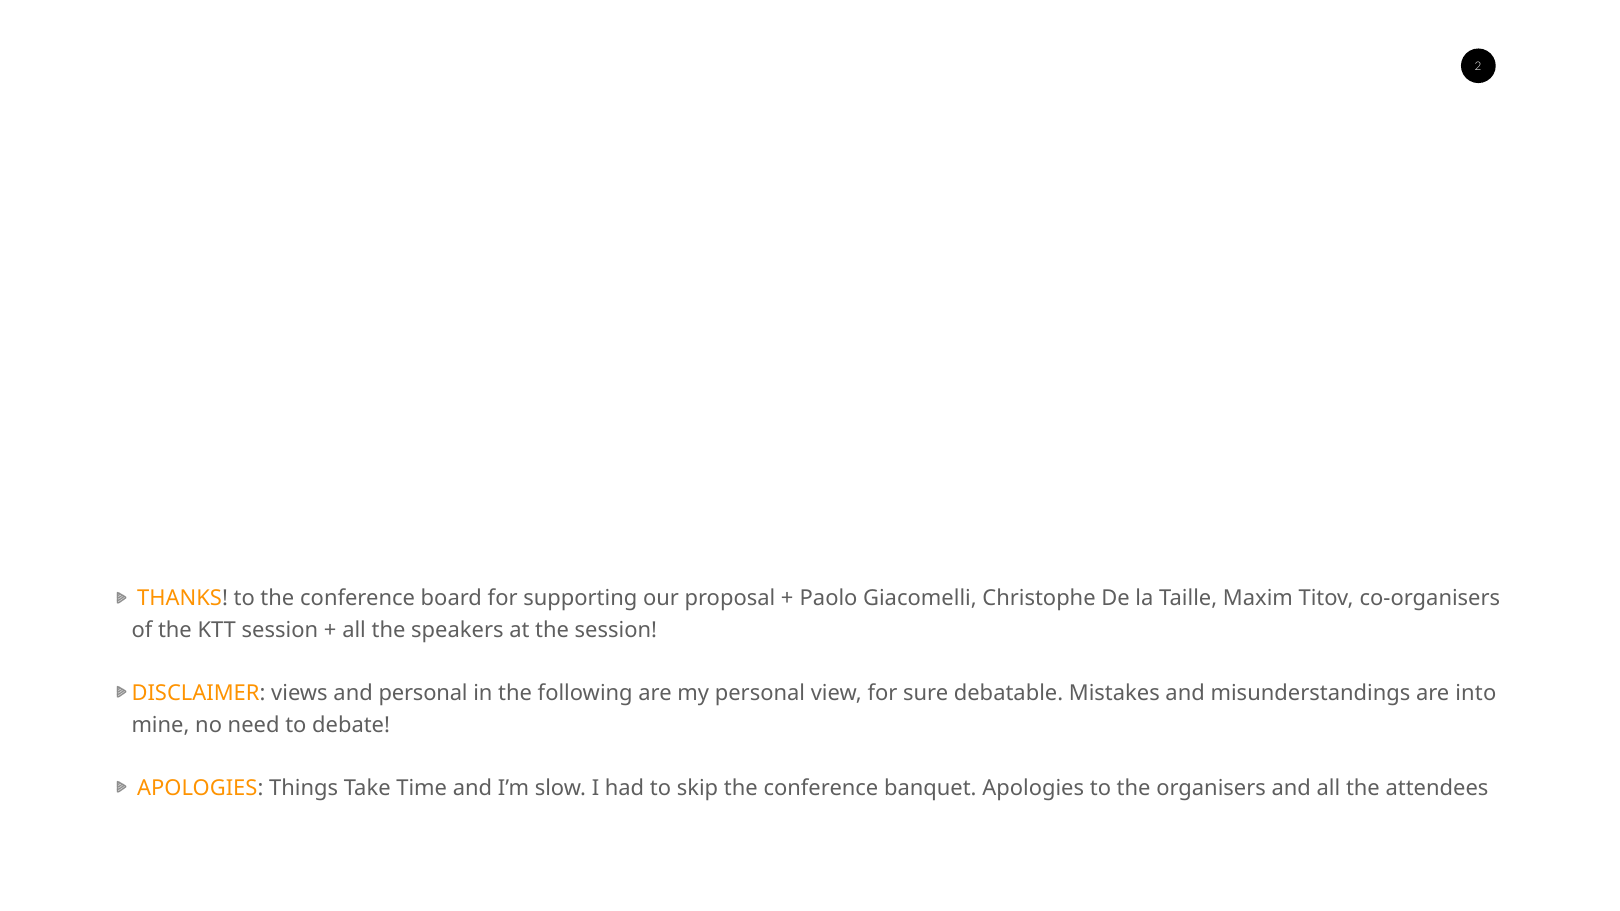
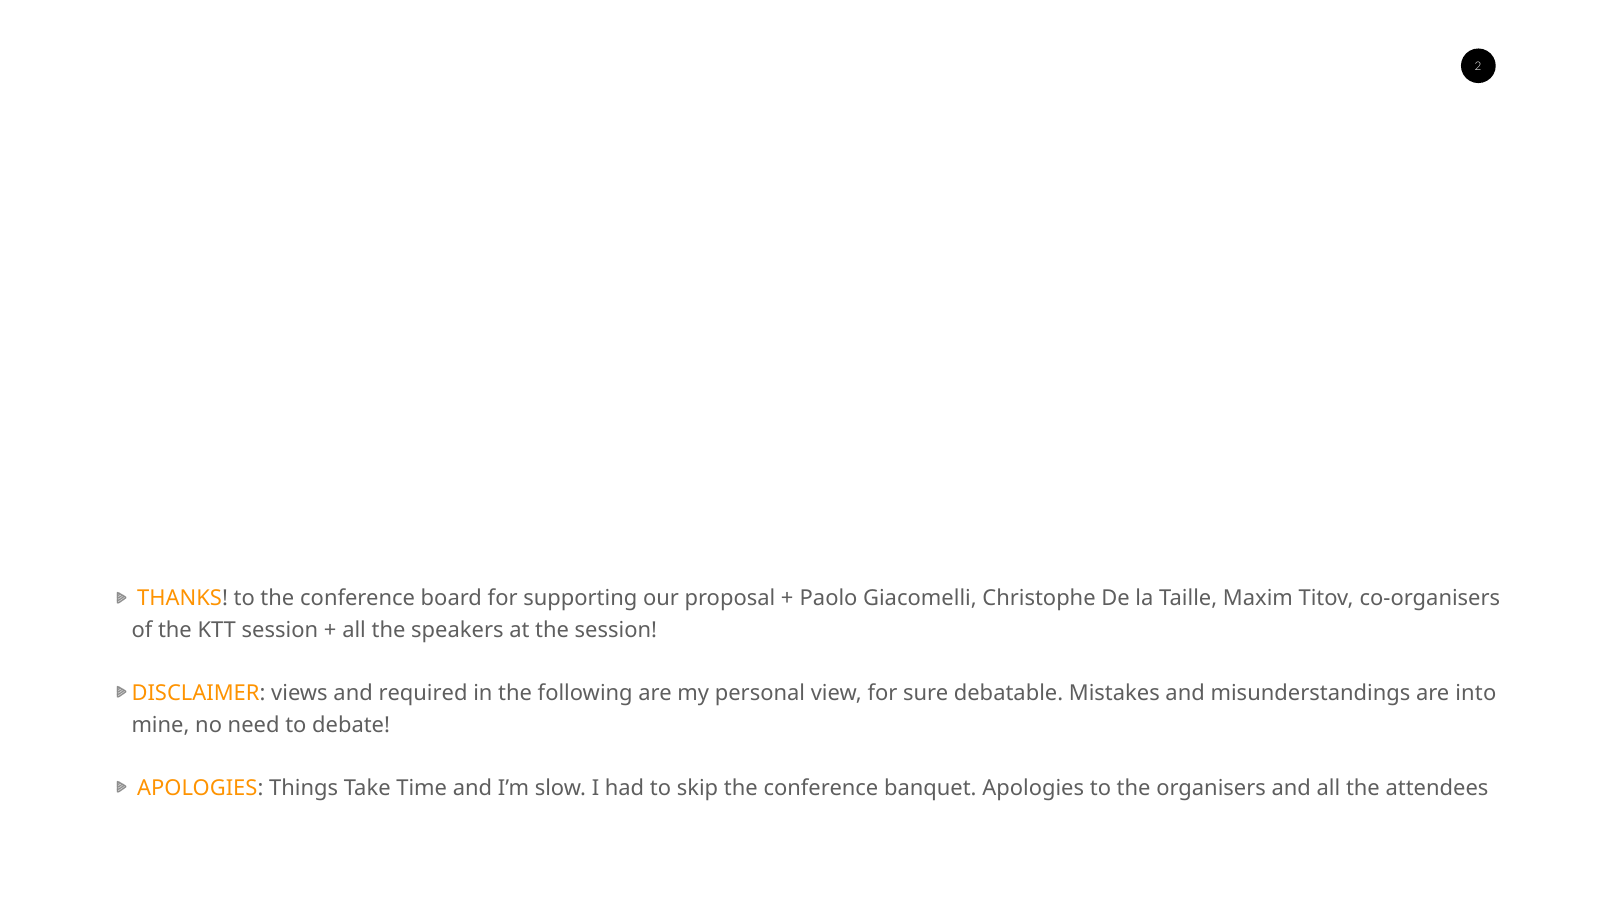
and personal: personal -> required (423, 694)
